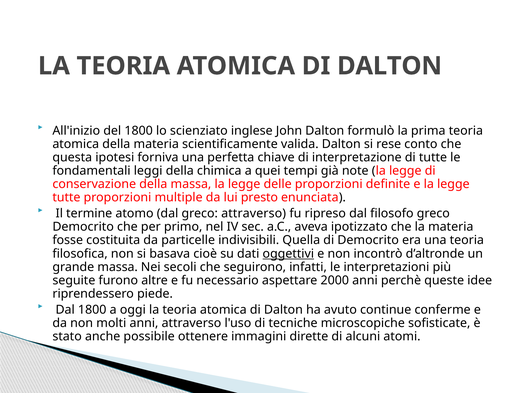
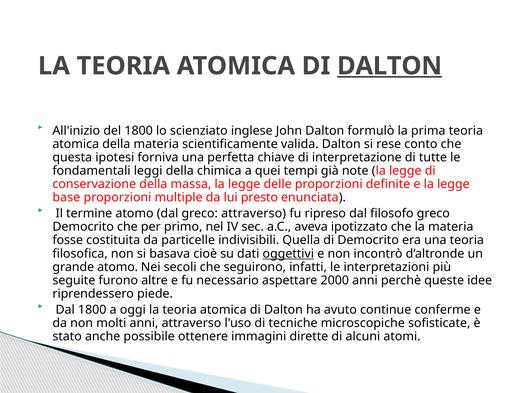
DALTON underline: none -> present (390, 66)
tutte: tutte -> base (66, 198)
grande massa: massa -> atomo (118, 267)
